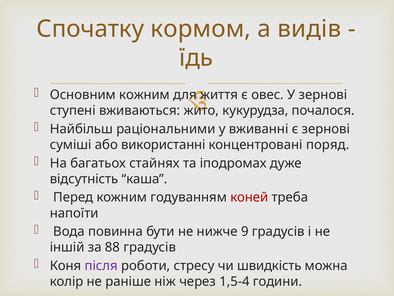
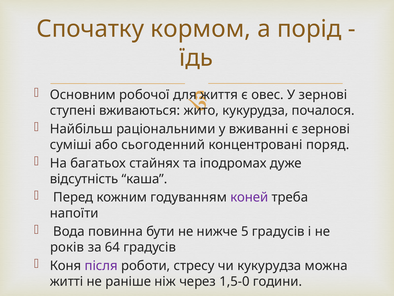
видів: видів -> порід (309, 29)
Основним кожним: кожним -> робочої (144, 95)
використанні: використанні -> сьогоденний (163, 145)
коней colour: red -> purple (249, 197)
9: 9 -> 5 (245, 231)
іншій: іншій -> років (67, 247)
88: 88 -> 64 (112, 247)
чи швидкість: швидкість -> кукурудза (269, 265)
колір: колір -> житті (67, 281)
1,5-4: 1,5-4 -> 1,5-0 (234, 281)
